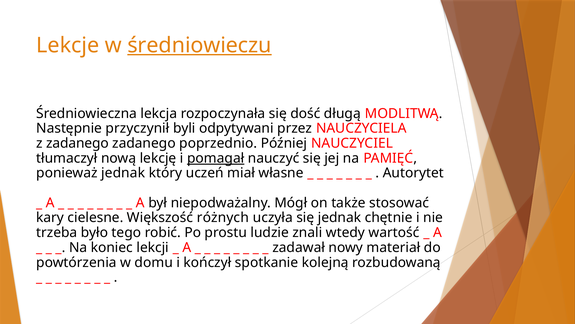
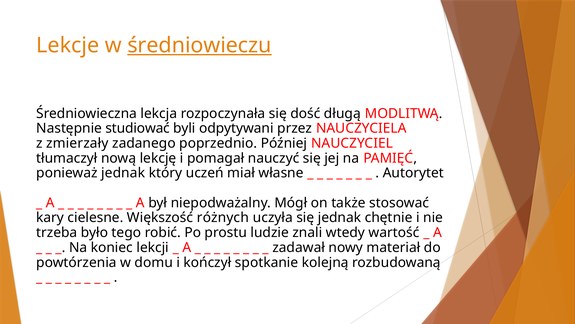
przyczynił: przyczynił -> studiować (138, 128)
z zadanego: zadanego -> zmierzały (77, 143)
pomagał underline: present -> none (216, 158)
